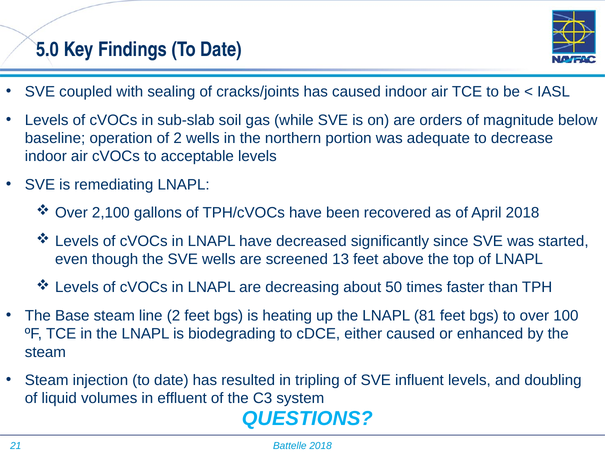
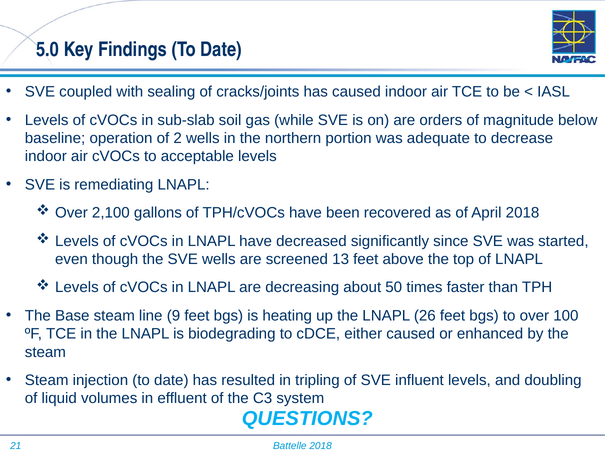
line 2: 2 -> 9 (173, 316)
81: 81 -> 26 (425, 316)
